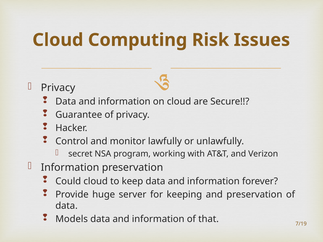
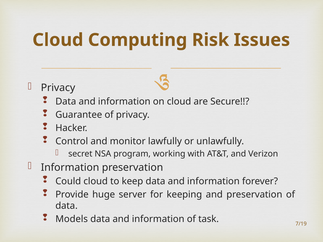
that: that -> task (209, 219)
